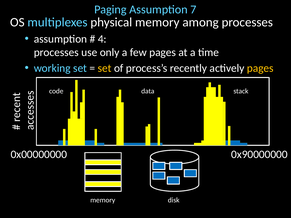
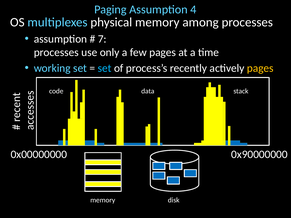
7: 7 -> 4 (193, 10)
4: 4 -> 7 (102, 39)
set colour: yellow -> light blue (105, 68)
